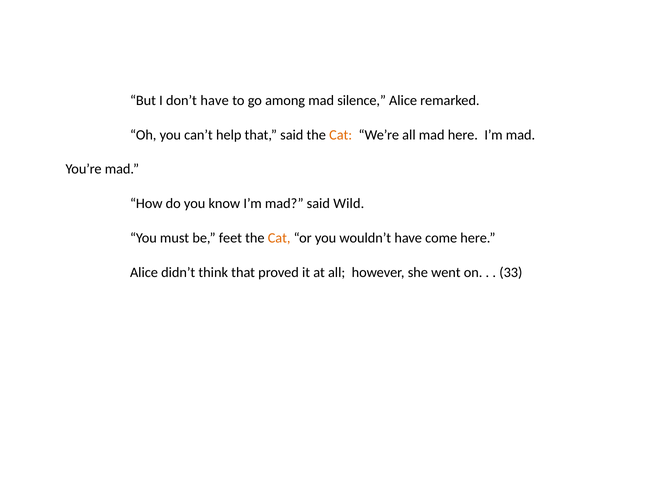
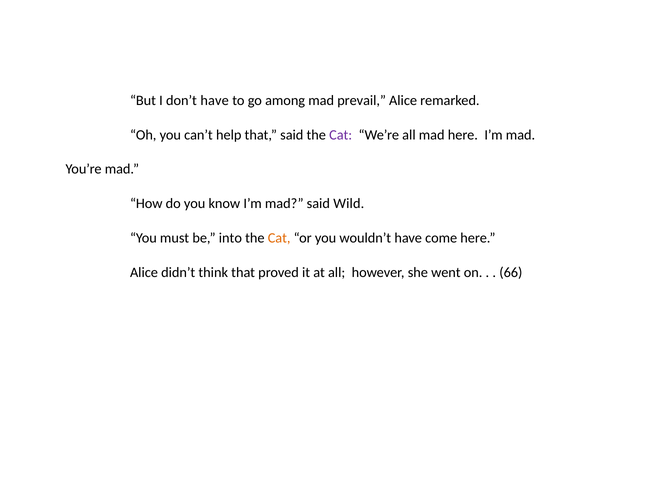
silence: silence -> prevail (362, 100)
Cat colour: orange -> purple (341, 135)
feet: feet -> into (230, 238)
33: 33 -> 66 (511, 272)
